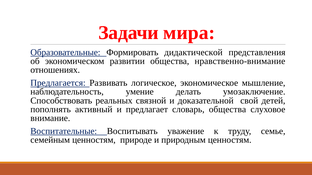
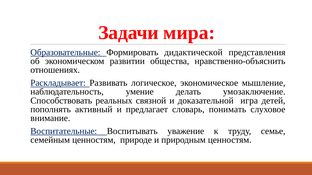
нравственно-внимание: нравственно-внимание -> нравственно-объяснить (240, 61)
Предлагается: Предлагается -> Раскладывает (58, 83)
свой: свой -> игра (249, 101)
словарь общества: общества -> понимать (227, 110)
